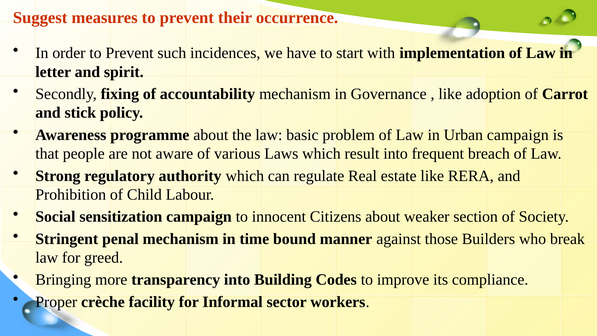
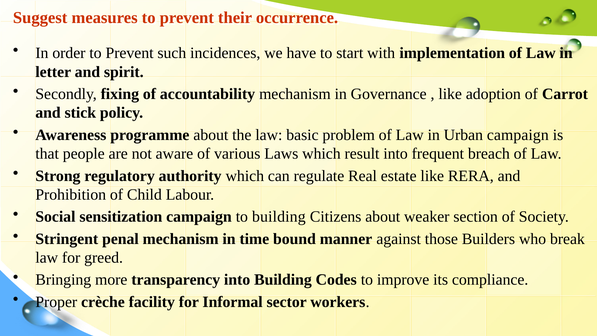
to innocent: innocent -> building (279, 217)
